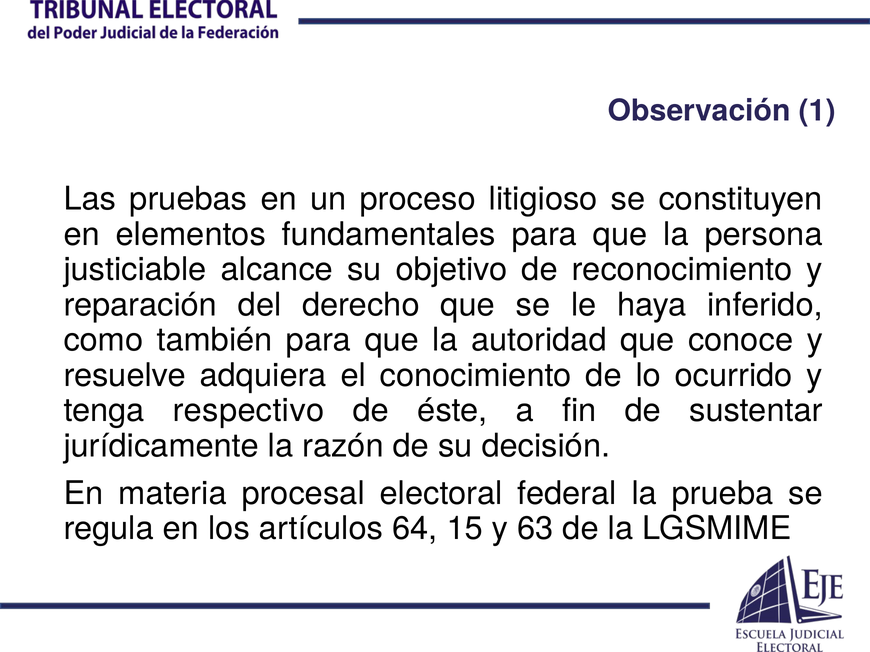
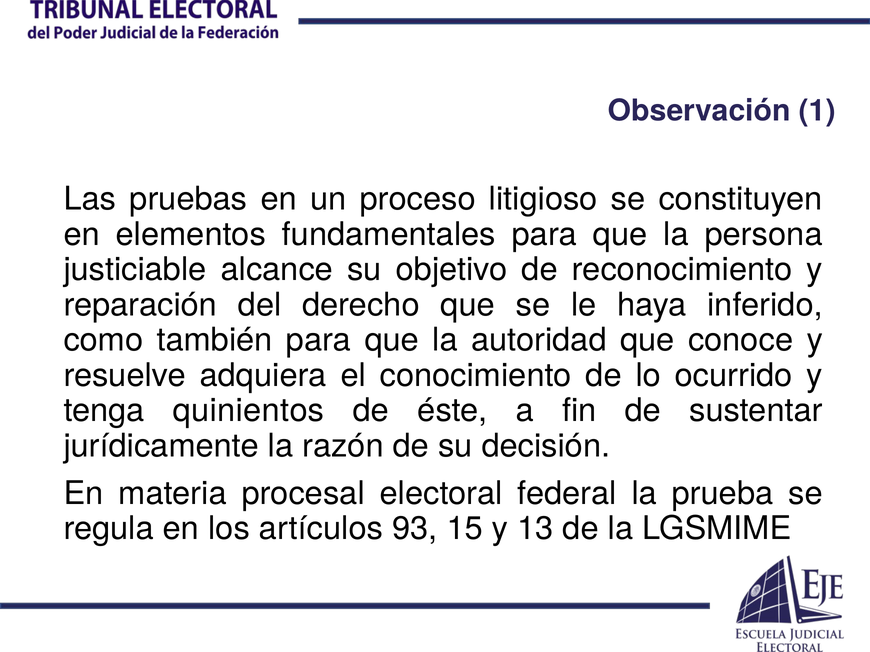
respectivo: respectivo -> quinientos (249, 411)
64: 64 -> 93 (415, 529)
63: 63 -> 13 (535, 529)
